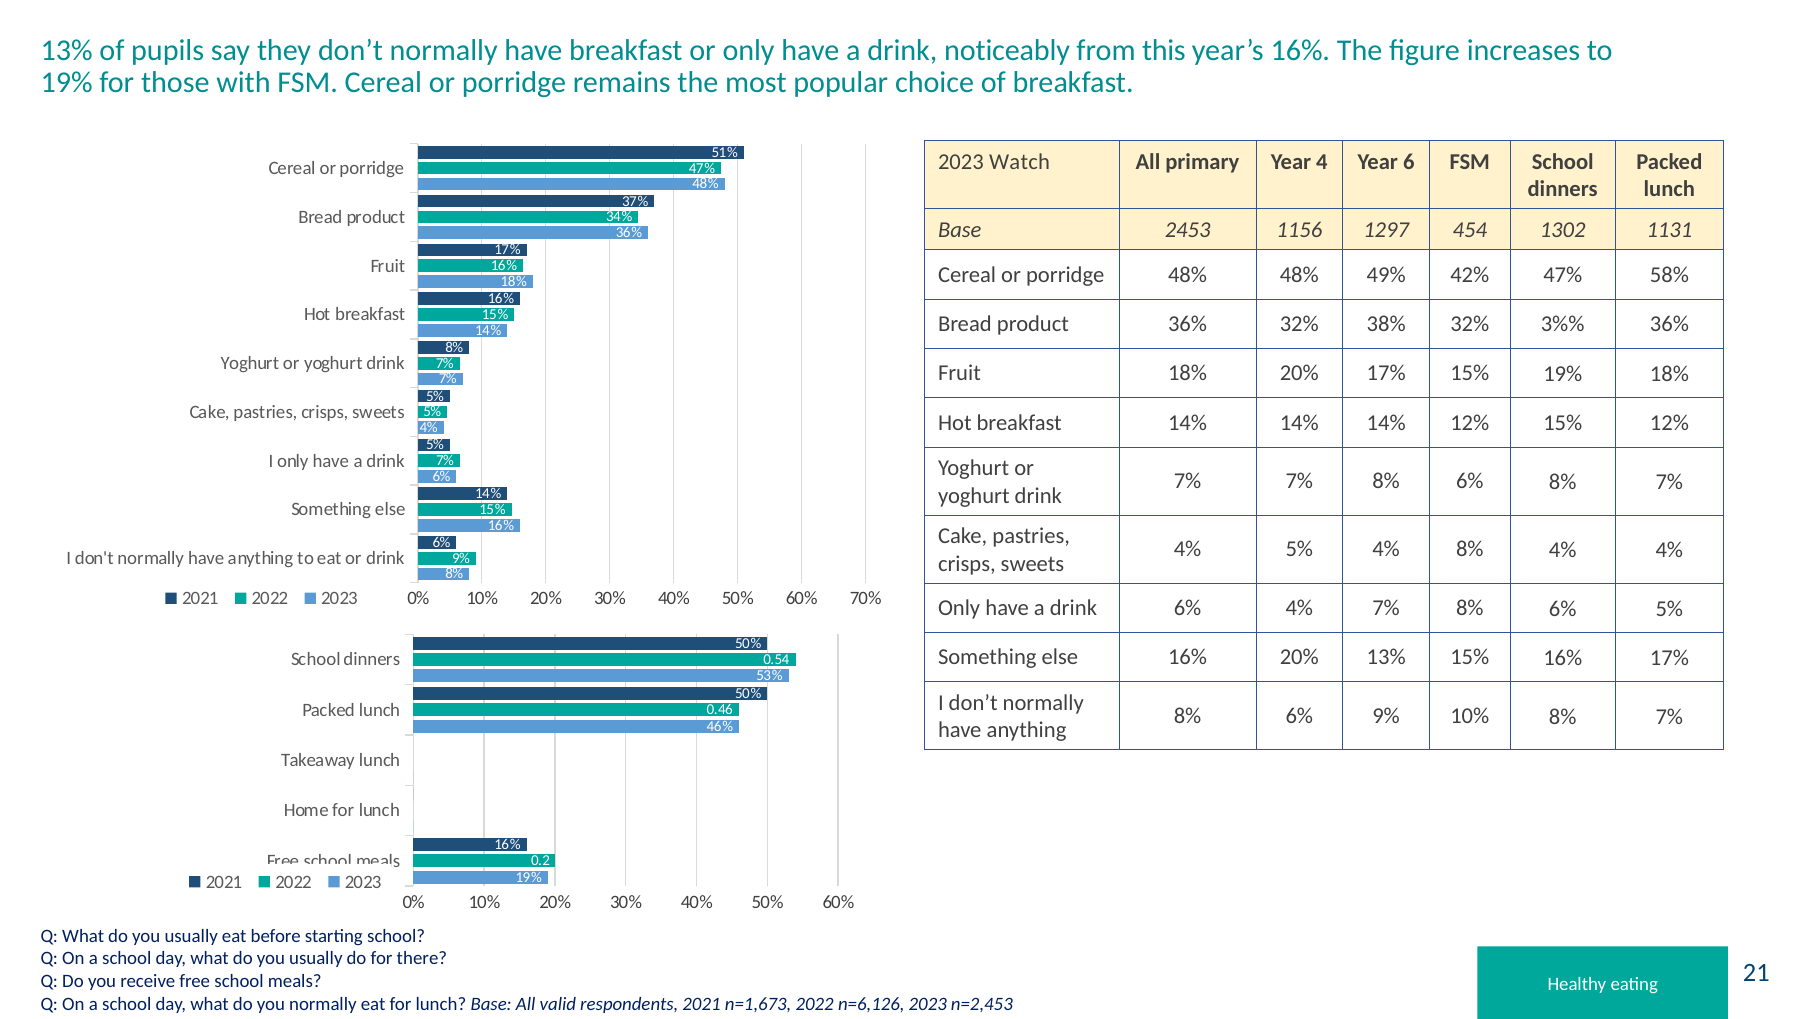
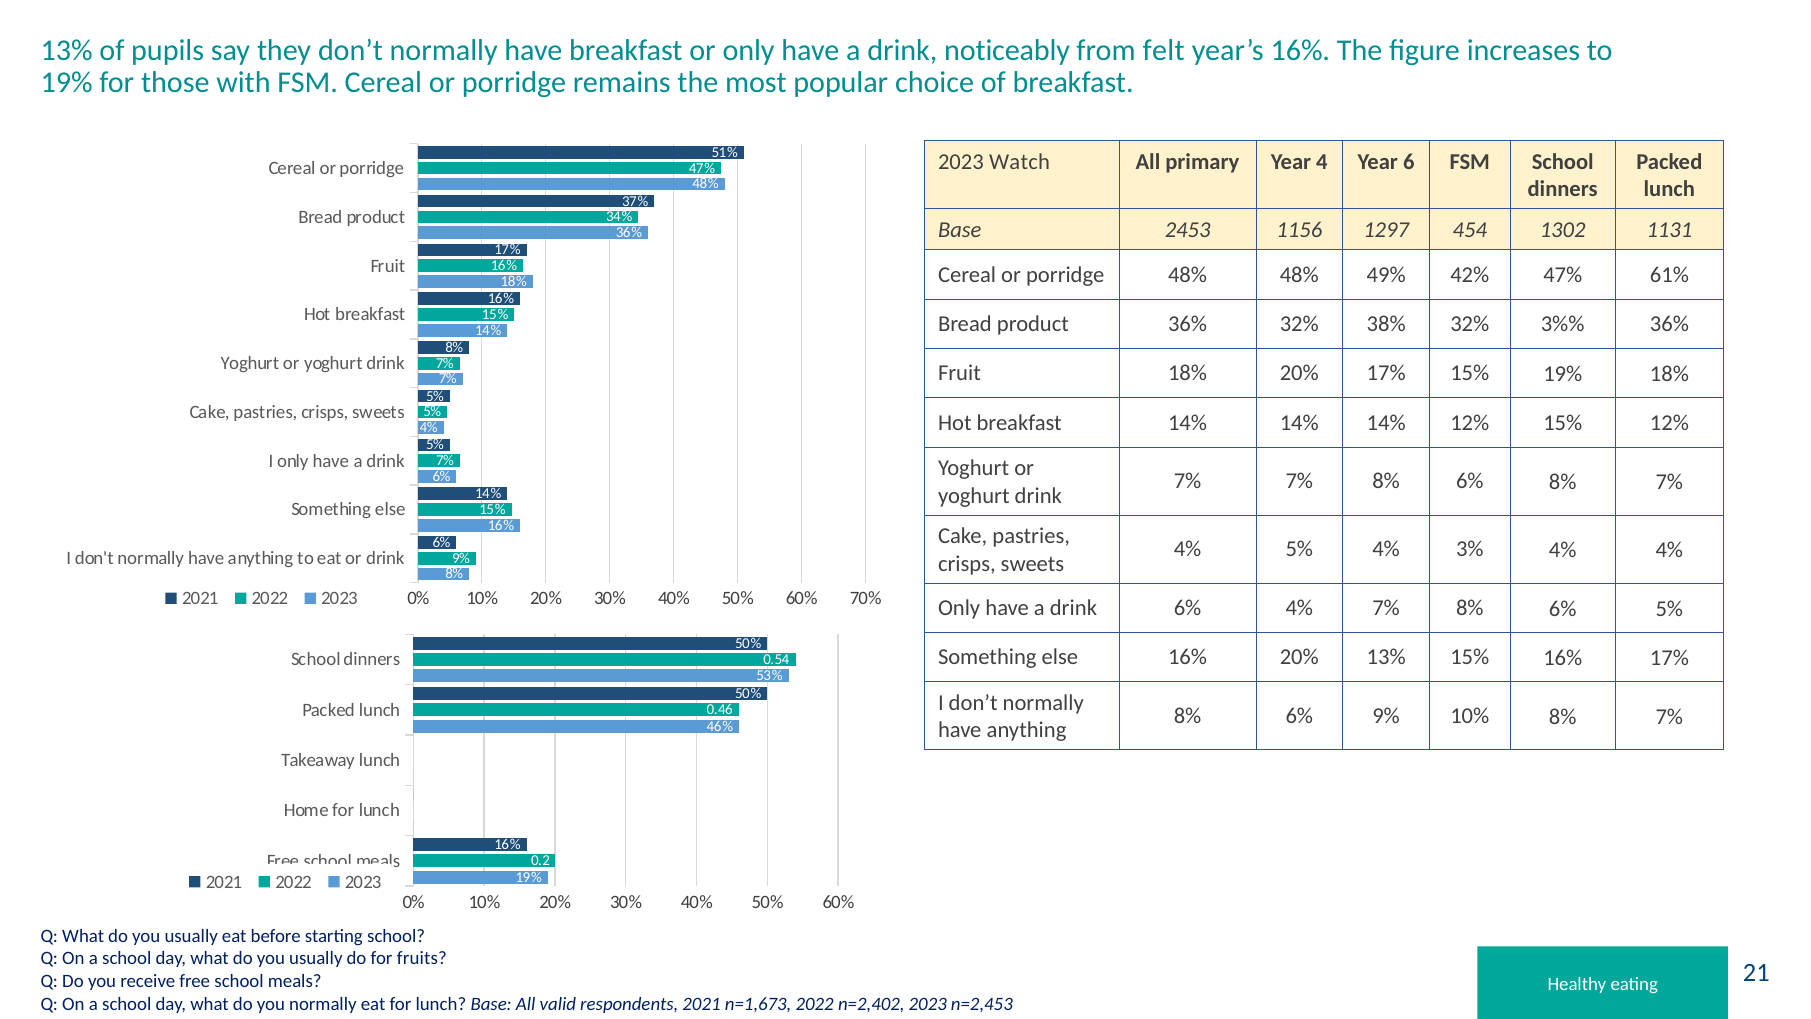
this: this -> felt (1164, 50)
58%: 58% -> 61% (1669, 275)
4% 8%: 8% -> 3% (1470, 549)
there: there -> fruits (422, 958)
n=6,126: n=6,126 -> n=2,402 (871, 1004)
